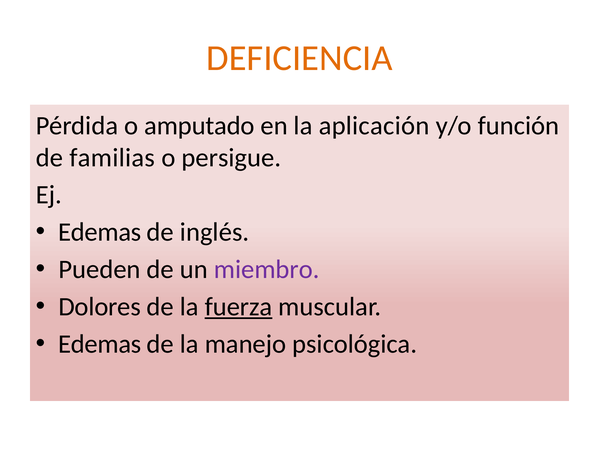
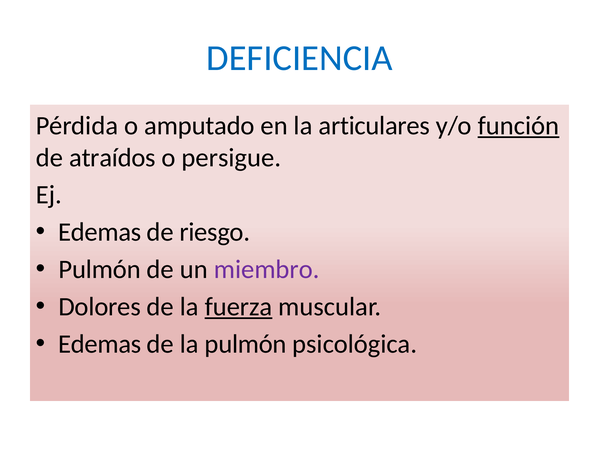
DEFICIENCIA colour: orange -> blue (299, 58)
aplicación: aplicación -> articulares (374, 126)
función underline: none -> present (518, 126)
familias: familias -> atraídos (112, 158)
inglés: inglés -> riesgo (215, 232)
Pueden: Pueden -> Pulmón (100, 270)
la manejo: manejo -> pulmón (246, 344)
